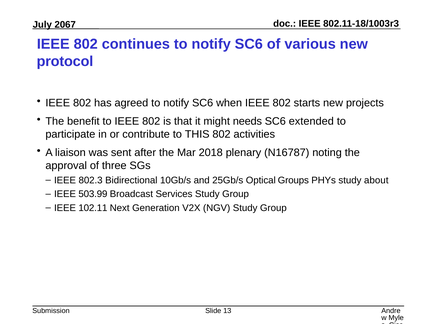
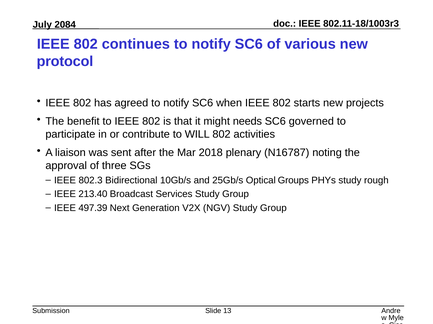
2067: 2067 -> 2084 (65, 25)
extended: extended -> governed (311, 122)
THIS: THIS -> WILL (197, 135)
about: about -> rough (376, 181)
503.99: 503.99 -> 213.40 (93, 195)
102.11: 102.11 -> 497.39 (93, 209)
